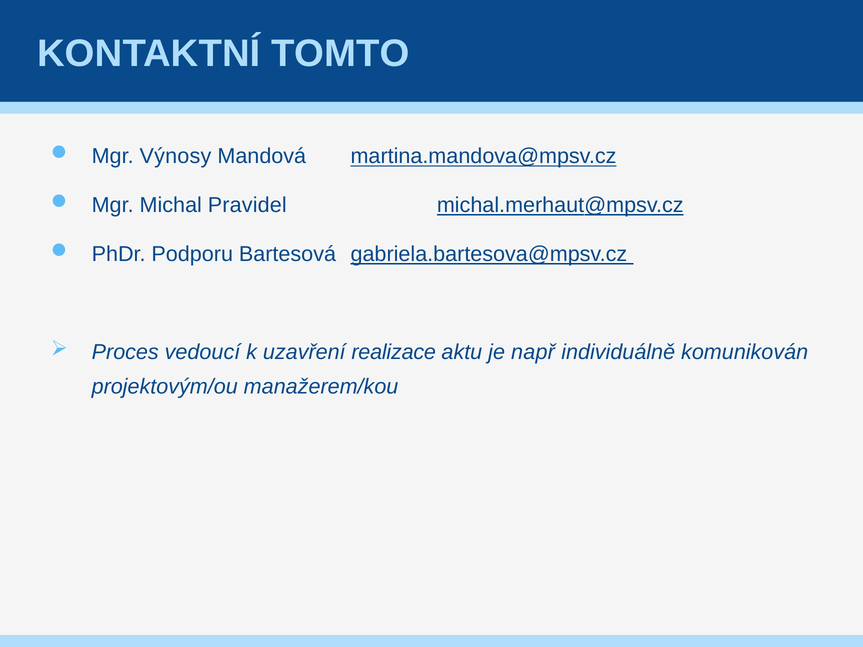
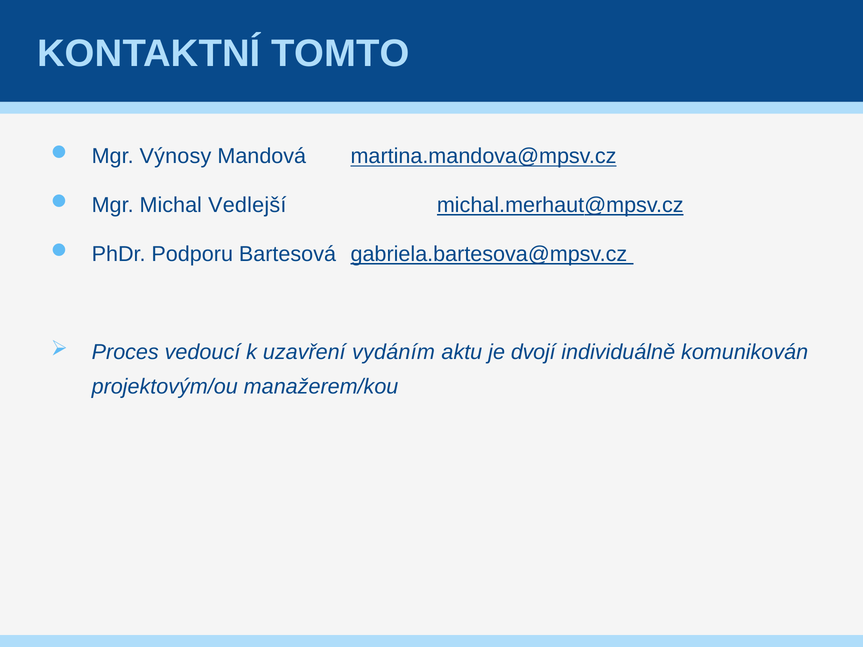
Pravidel: Pravidel -> Vedlejší (247, 205)
realizace: realizace -> vydáním (393, 352)
např: např -> dvojí (533, 352)
